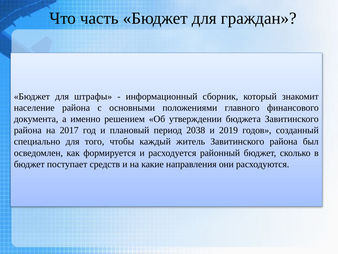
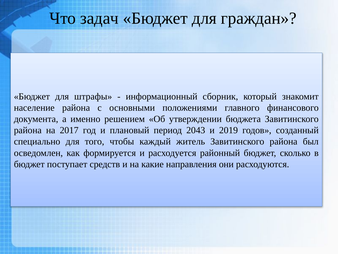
часть: часть -> задач (99, 18)
2038: 2038 -> 2043 (196, 130)
